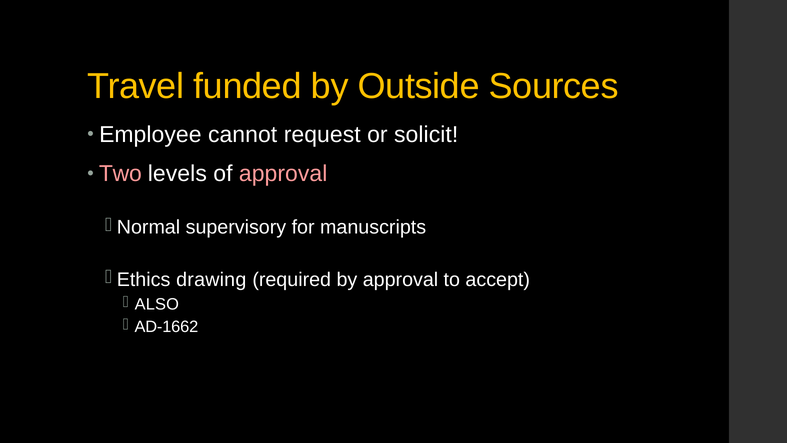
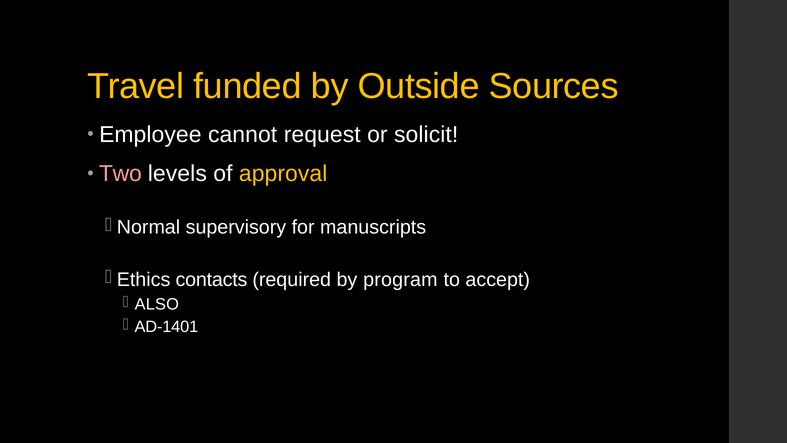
approval colour: pink -> yellow (283, 174)
drawing: drawing -> contacts (211, 280)
by approval: approval -> program (400, 280)
AD-1662: AD-1662 -> AD-1401 (166, 327)
